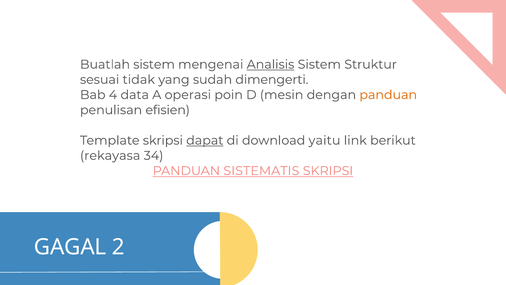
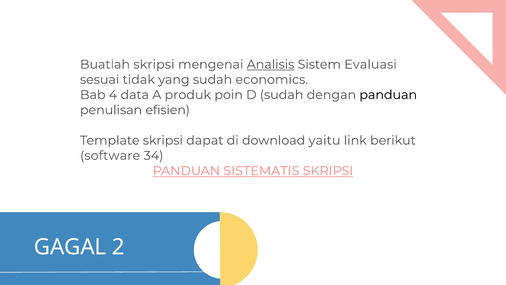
Buatlah sistem: sistem -> skripsi (154, 64)
Struktur: Struktur -> Evaluasi (371, 64)
dimengerti: dimengerti -> economics (272, 80)
operasi: operasi -> produk (188, 95)
D mesin: mesin -> sudah (282, 95)
panduan colour: orange -> black (388, 95)
dapat underline: present -> none (205, 140)
rekayasa: rekayasa -> software (110, 155)
